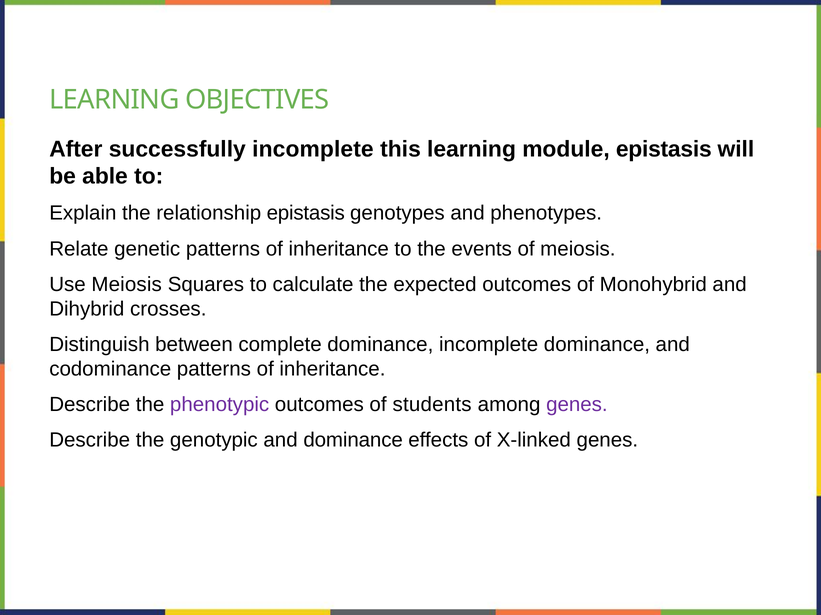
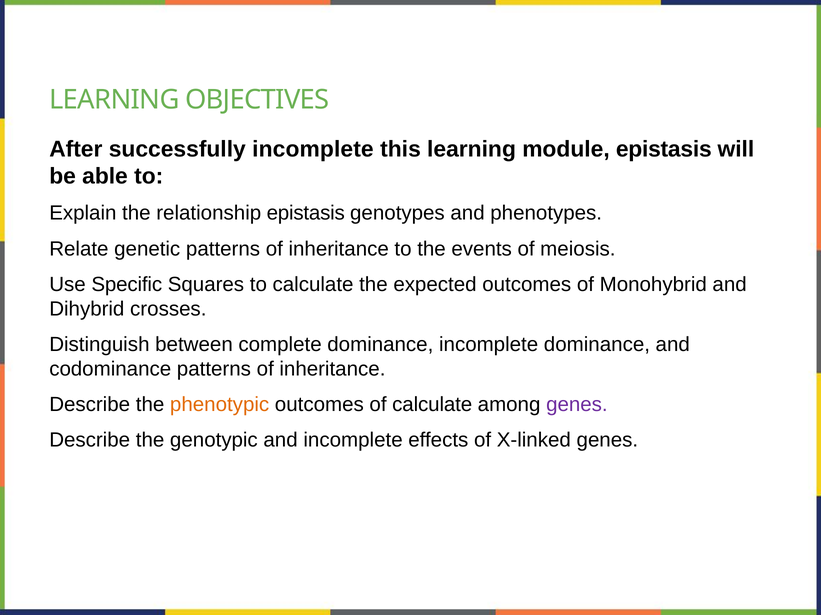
Use Meiosis: Meiosis -> Specific (127, 285)
phenotypic colour: purple -> orange (220, 405)
of students: students -> calculate (432, 405)
and dominance: dominance -> incomplete (353, 441)
